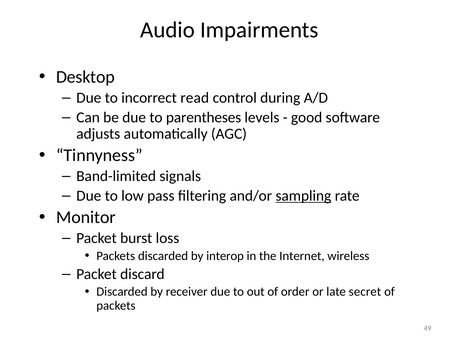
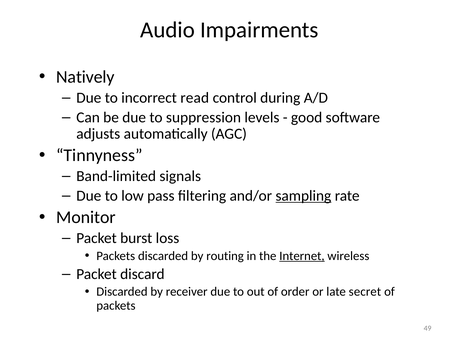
Desktop: Desktop -> Natively (85, 77)
parentheses: parentheses -> suppression (204, 117)
interop: interop -> routing (225, 256)
Internet underline: none -> present (302, 256)
